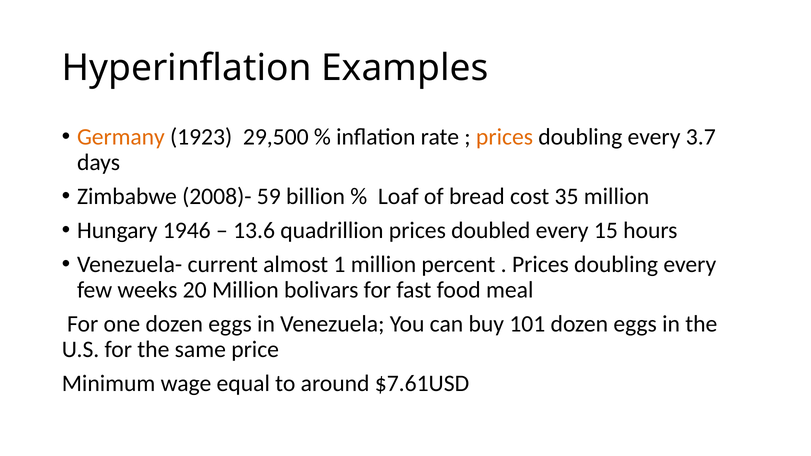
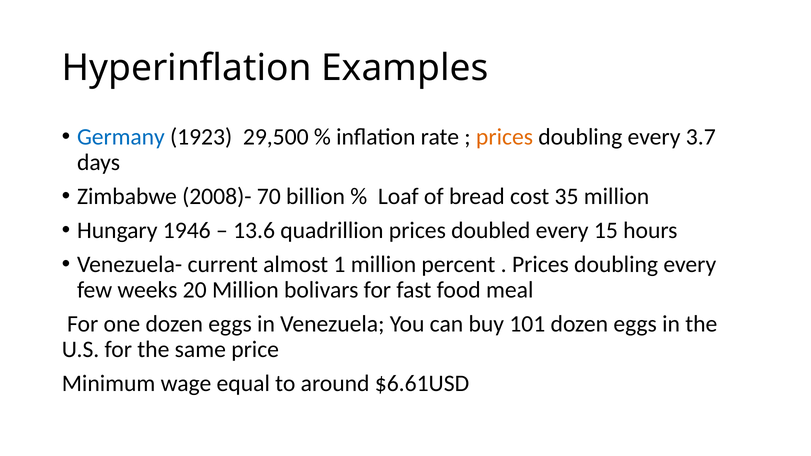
Germany colour: orange -> blue (121, 137)
59: 59 -> 70 (269, 197)
$7.61USD: $7.61USD -> $6.61USD (422, 383)
